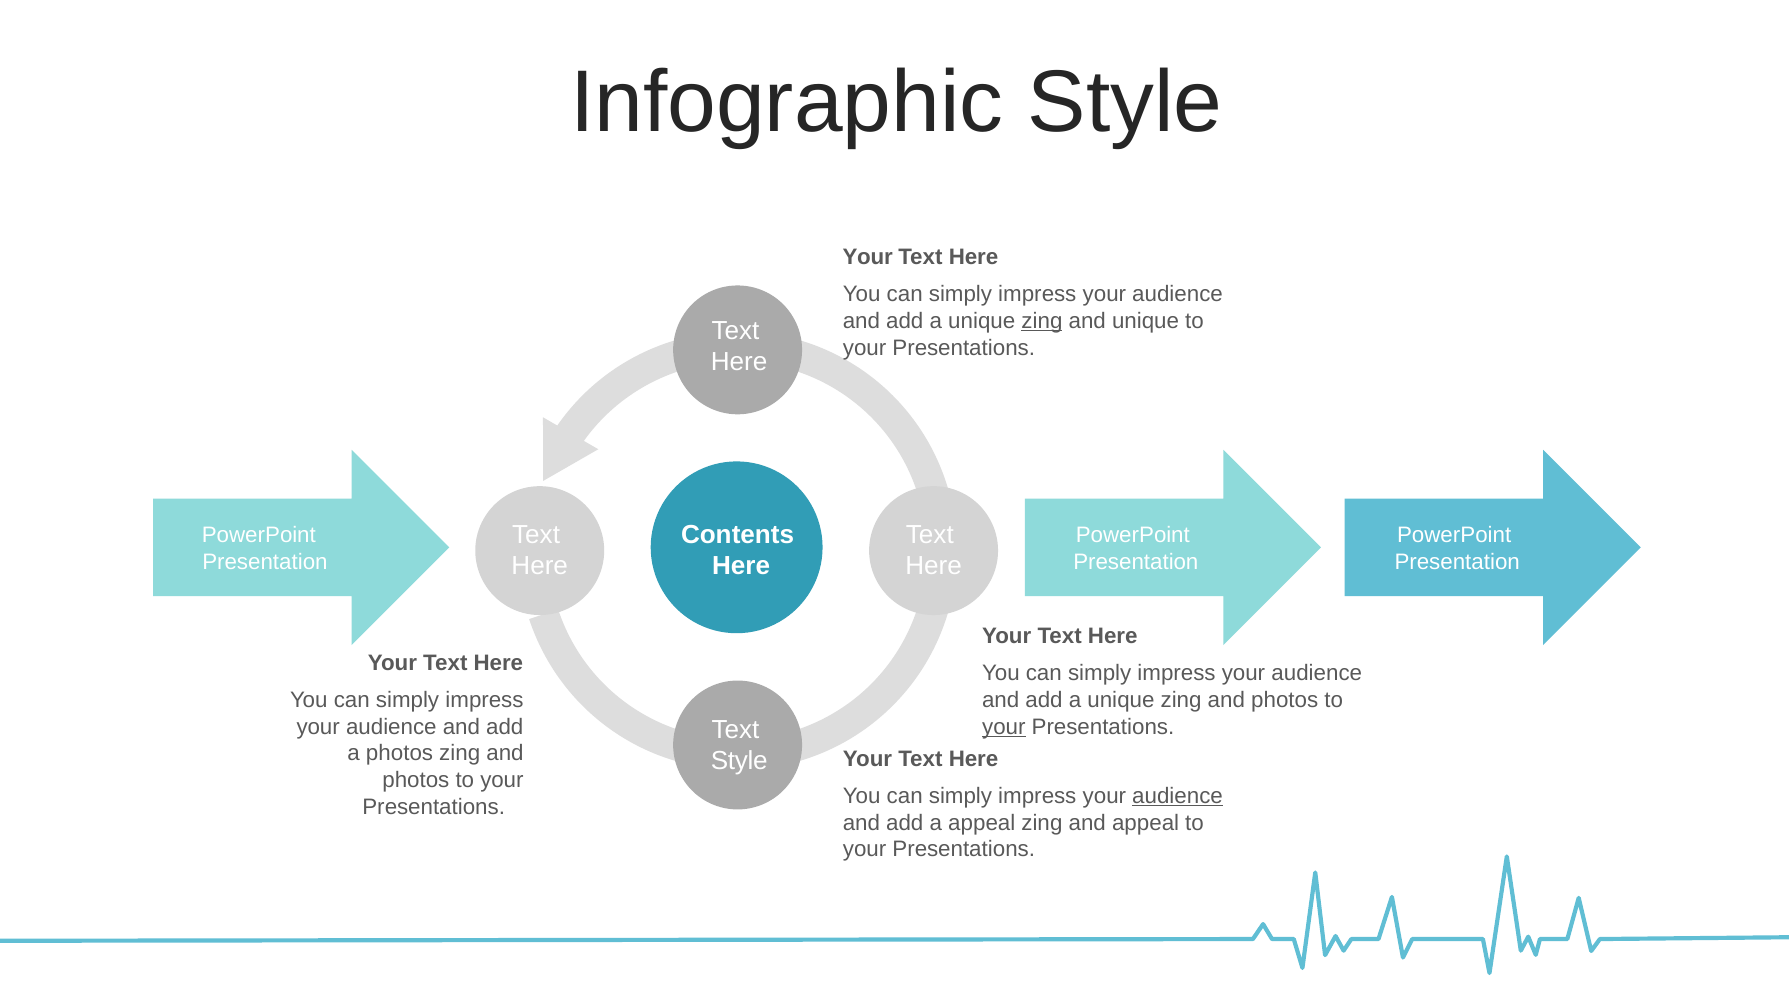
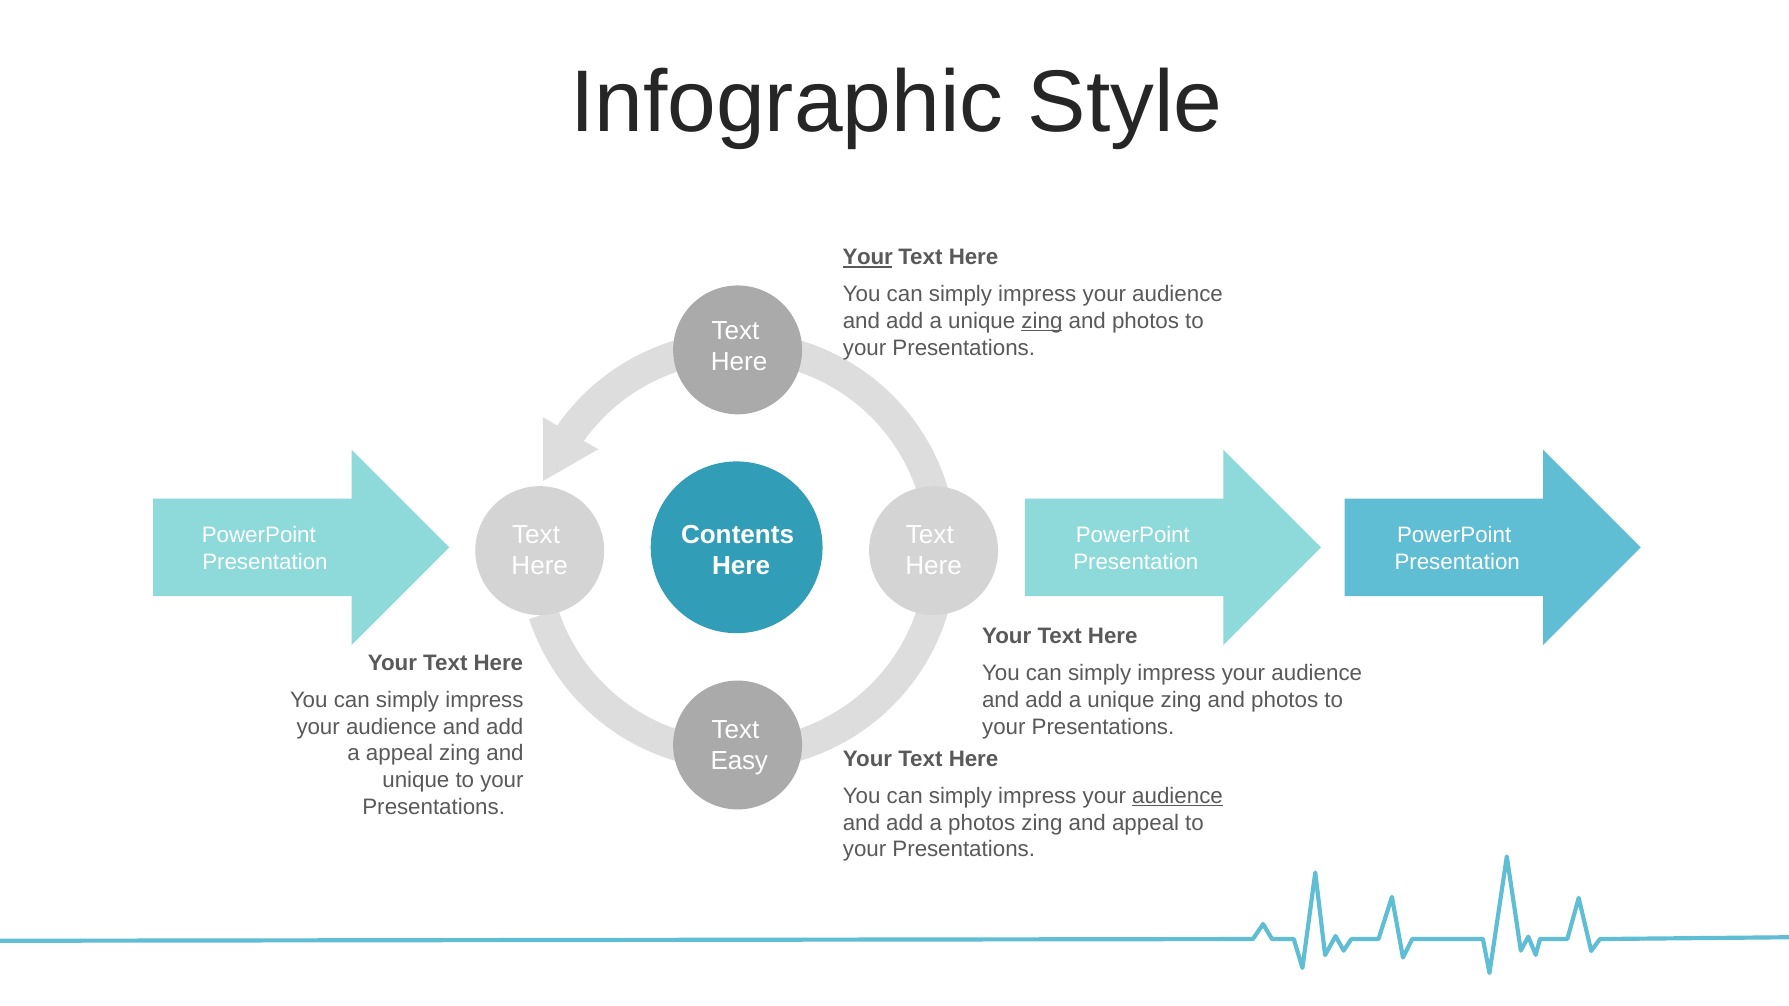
Your underline: none -> present (868, 257)
unique: unique -> photos (1146, 321)
your underline: present -> none (1004, 727)
a photos: photos -> appeal (400, 754)
Style: Style -> Easy (739, 761)
photos: photos -> unique (416, 781)
a appeal: appeal -> photos (982, 823)
